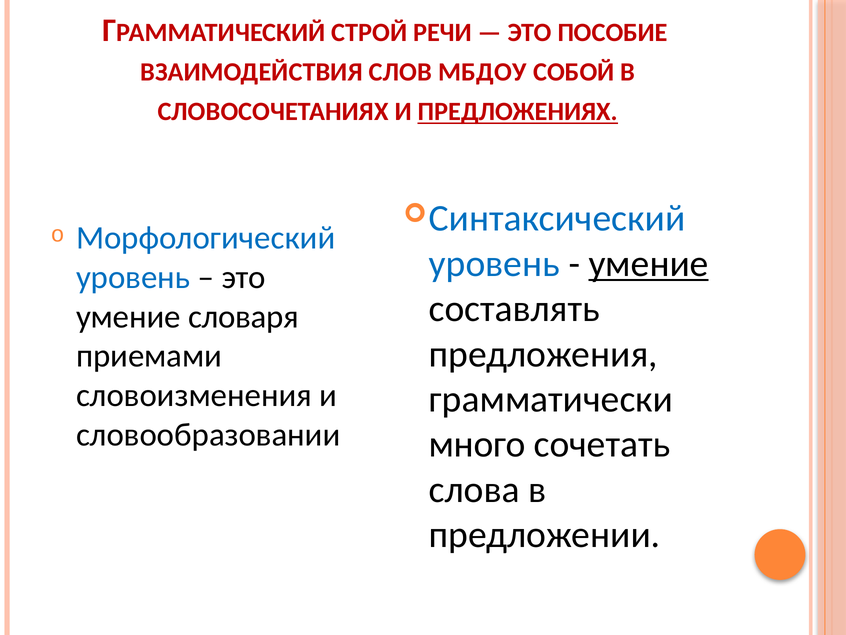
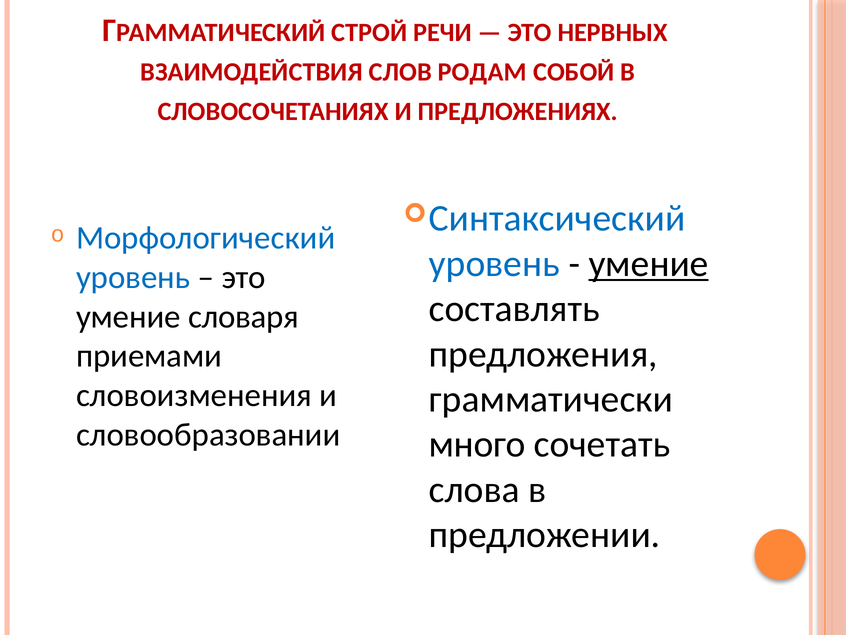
ПОСОБИЕ: ПОСОБИЕ -> НЕРВНЫХ (613, 33)
МБДОУ: МБДОУ -> РОДАМ (482, 72)
ПРЕДЛОЖЕНИЯХ underline: present -> none (518, 112)
